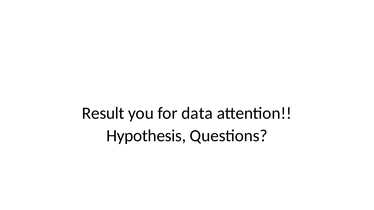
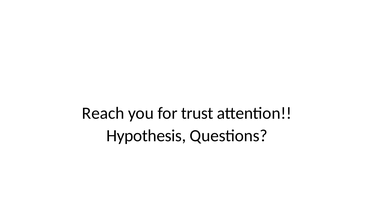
Result: Result -> Reach (103, 114)
data: data -> trust (197, 114)
